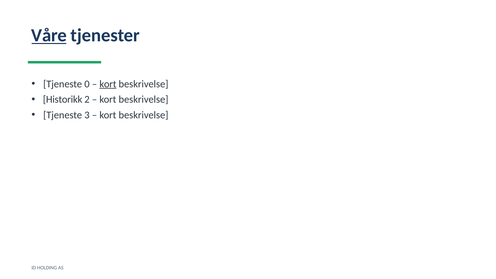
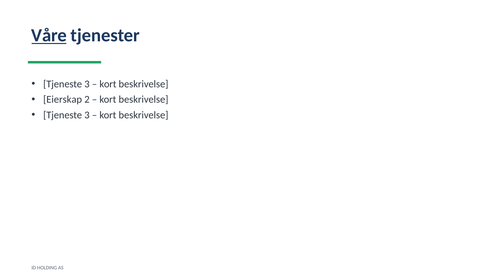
0: 0 -> 3 (87, 84)
kort underline: present -> none (108, 84)
Historikk: Historikk -> Eierskap (63, 100)
